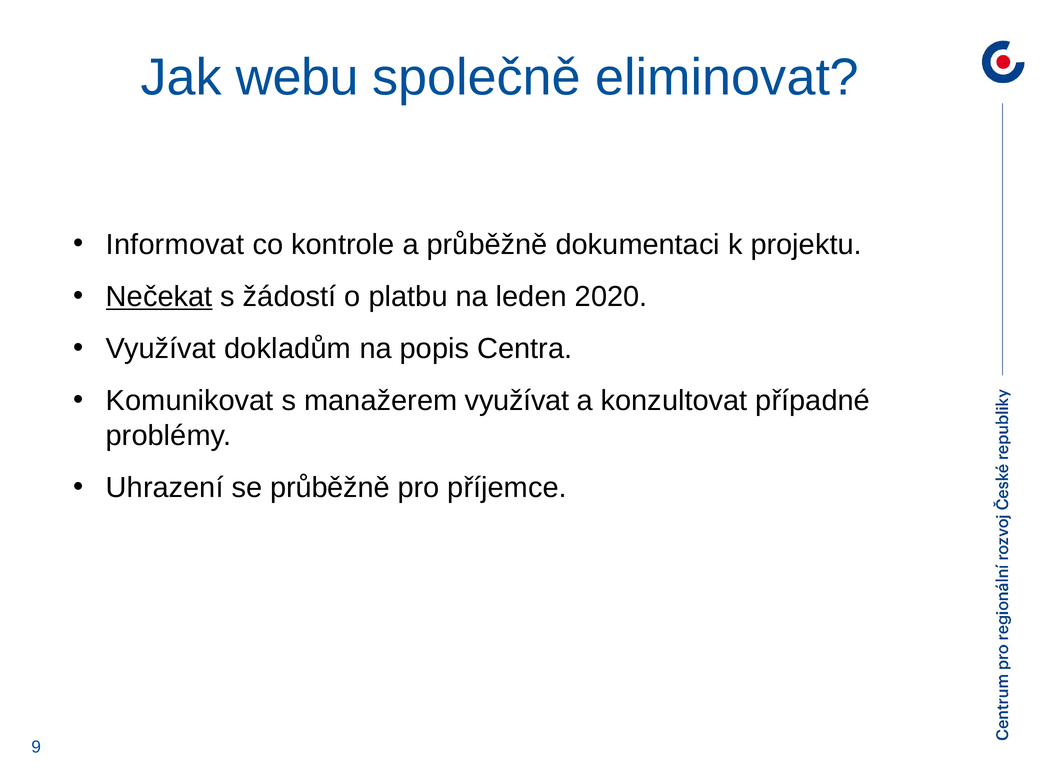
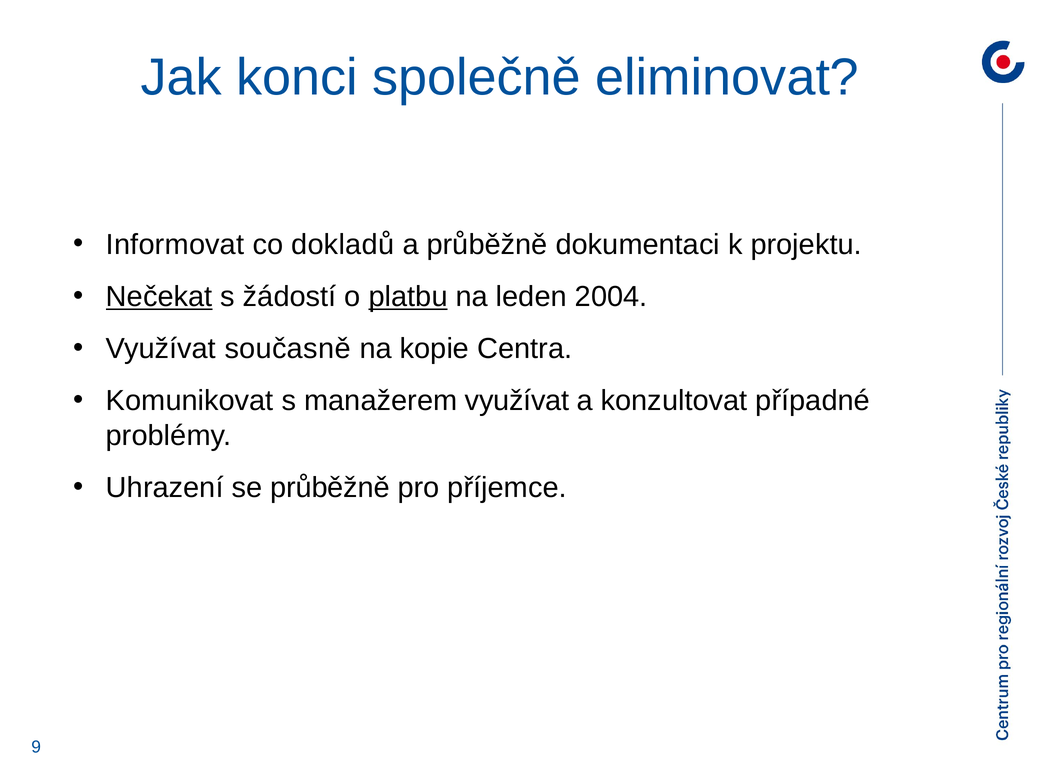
webu: webu -> konci (297, 78)
kontrole: kontrole -> dokladů (343, 245)
platbu underline: none -> present (408, 297)
2020: 2020 -> 2004 (611, 297)
dokladům: dokladům -> současně (288, 349)
popis: popis -> kopie (434, 349)
